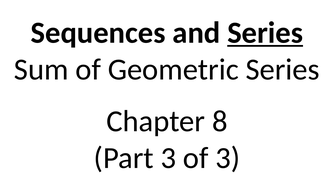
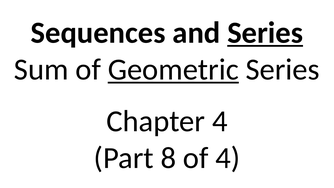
Geometric underline: none -> present (173, 69)
Chapter 8: 8 -> 4 (220, 121)
Part 3: 3 -> 8 (168, 158)
of 3: 3 -> 4 (228, 158)
